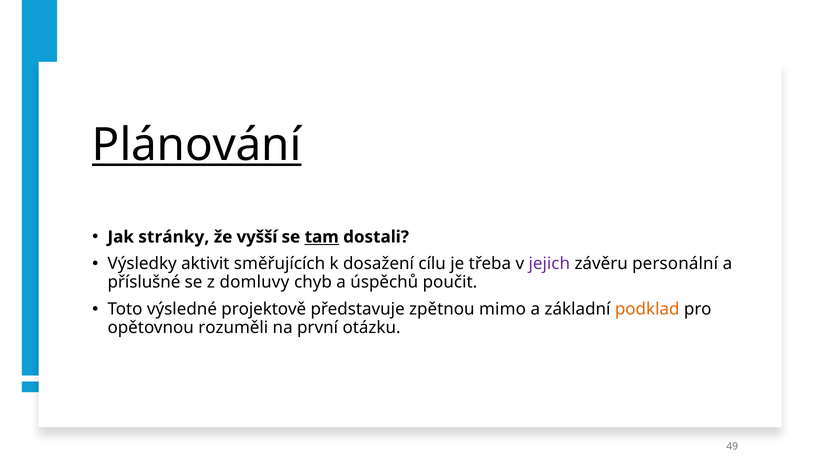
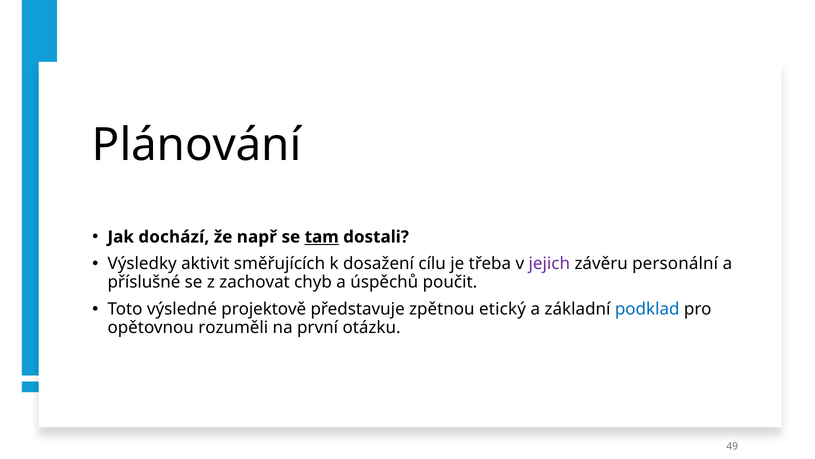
Plánování underline: present -> none (197, 145)
stránky: stránky -> dochází (174, 237)
vyšší: vyšší -> např (257, 237)
domluvy: domluvy -> zachovat (255, 282)
mimo: mimo -> etický (503, 309)
podklad colour: orange -> blue (647, 309)
